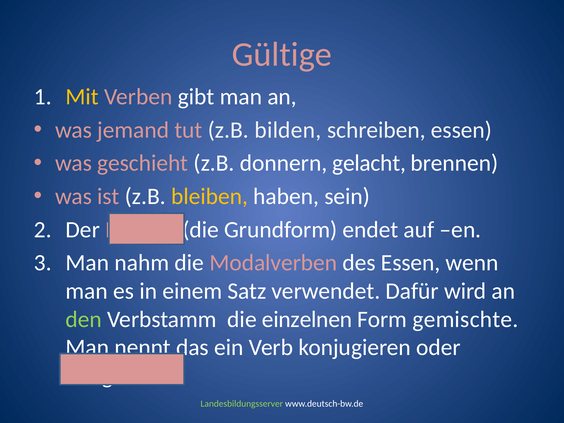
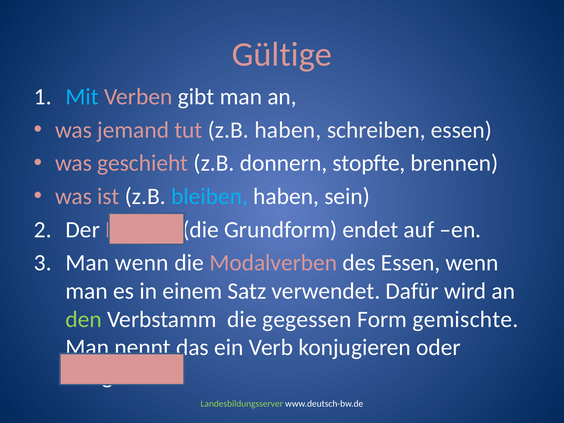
Mit colour: yellow -> light blue (82, 97)
z.B bilden: bilden -> haben (288, 130)
gelacht: gelacht -> stopfte (369, 163)
bleiben colour: yellow -> light blue (209, 196)
Man nahm: nahm -> wenn (142, 263)
einzelnen: einzelnen -> gegessen (307, 319)
